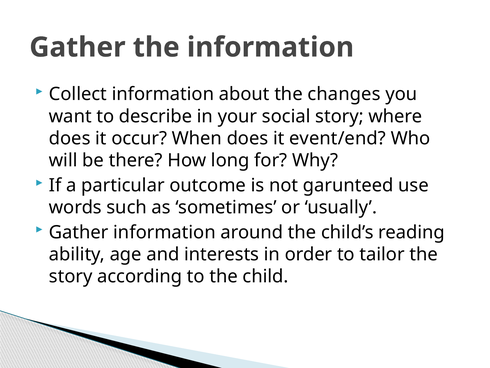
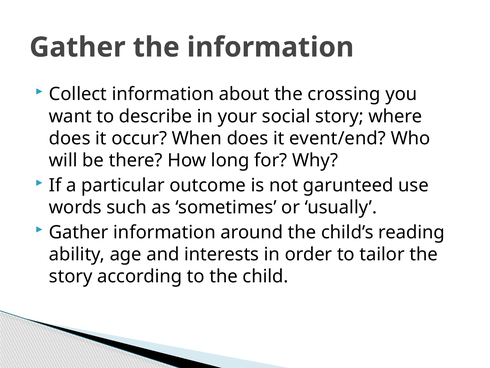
changes: changes -> crossing (344, 94)
